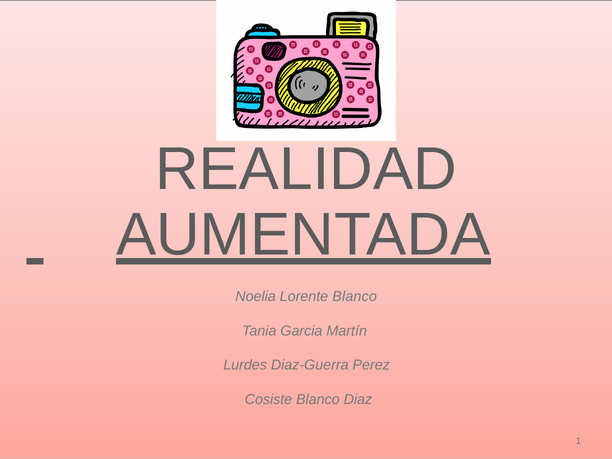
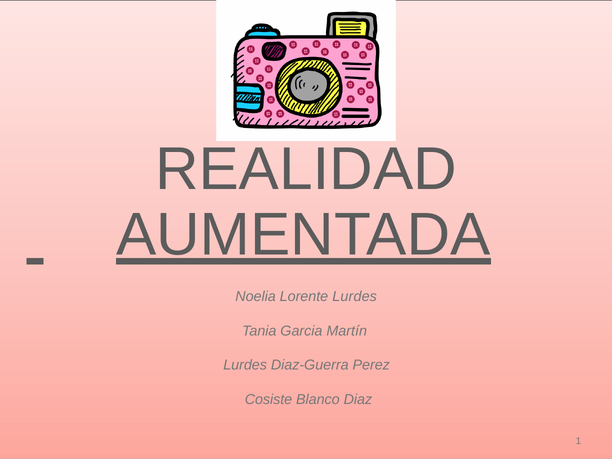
Lorente Blanco: Blanco -> Lurdes (355, 296)
